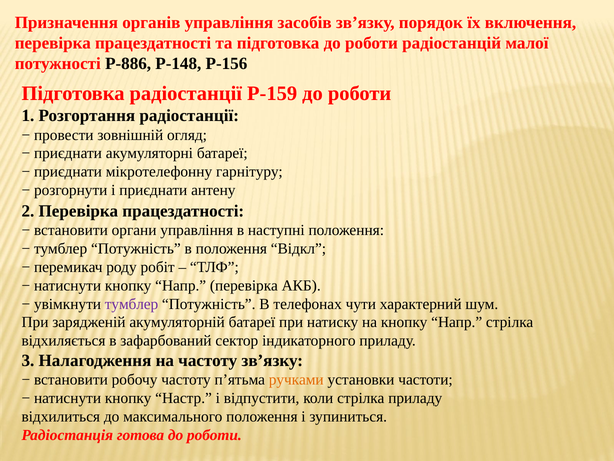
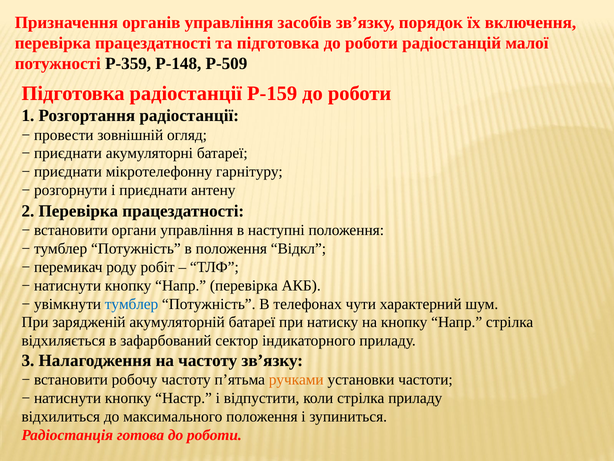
Р-886: Р-886 -> Р-359 (128, 64)
Р-156: Р-156 -> Р-509 (226, 64)
тумблер colour: purple -> blue (132, 304)
